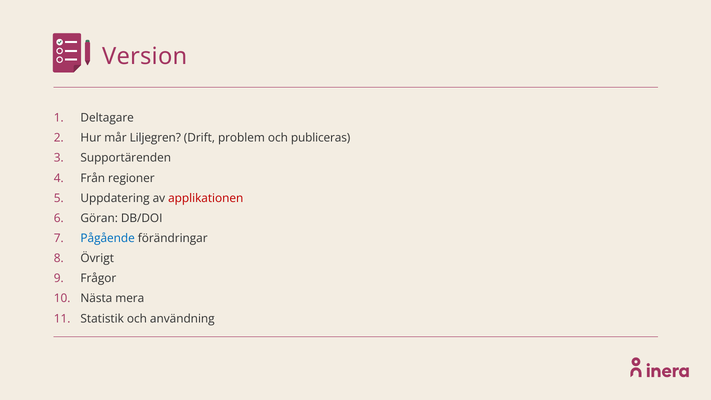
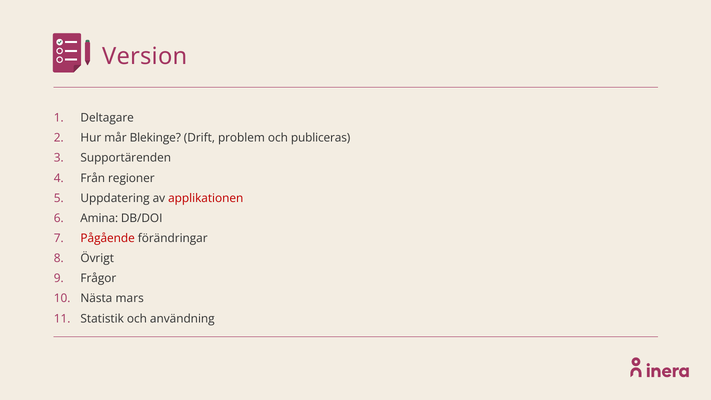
Liljegren: Liljegren -> Blekinge (155, 138)
Göran: Göran -> Amina (99, 218)
Pågående colour: blue -> red (108, 238)
mera: mera -> mars (130, 299)
